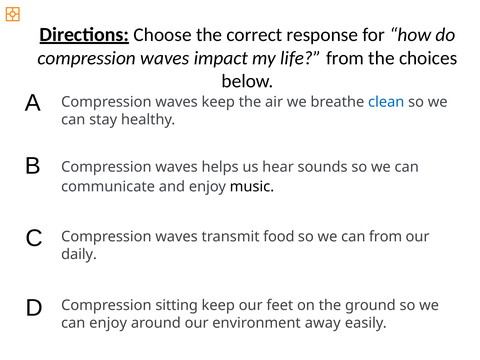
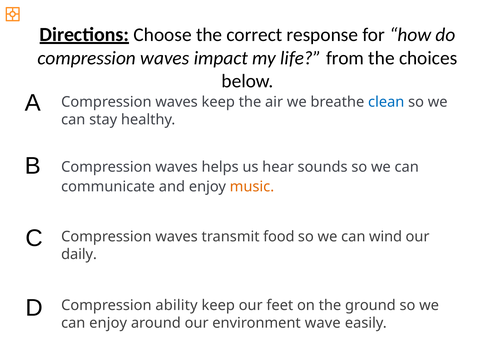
music colour: black -> orange (252, 186)
can from: from -> wind (386, 237)
sitting: sitting -> ability (176, 305)
away: away -> wave (323, 323)
